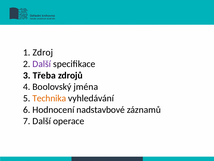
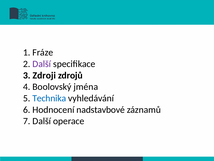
Zdroj: Zdroj -> Fráze (43, 52)
Třeba: Třeba -> Zdroji (44, 75)
Technika colour: orange -> blue (49, 98)
